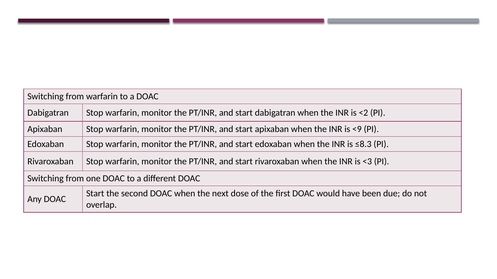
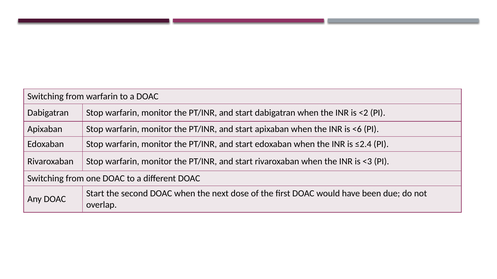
<9: <9 -> <6 (357, 129)
≤8.3: ≤8.3 -> ≤2.4 (363, 144)
